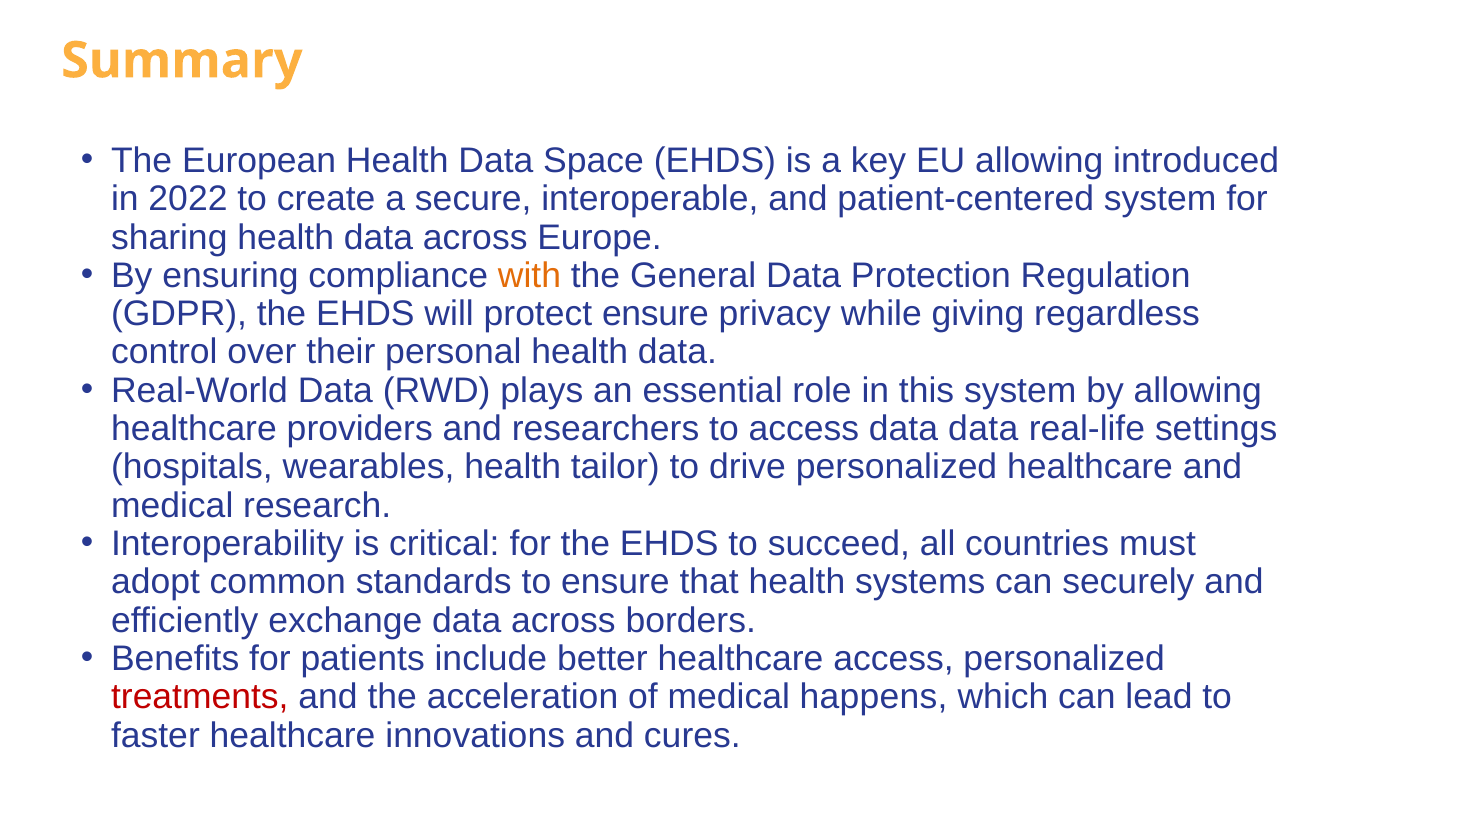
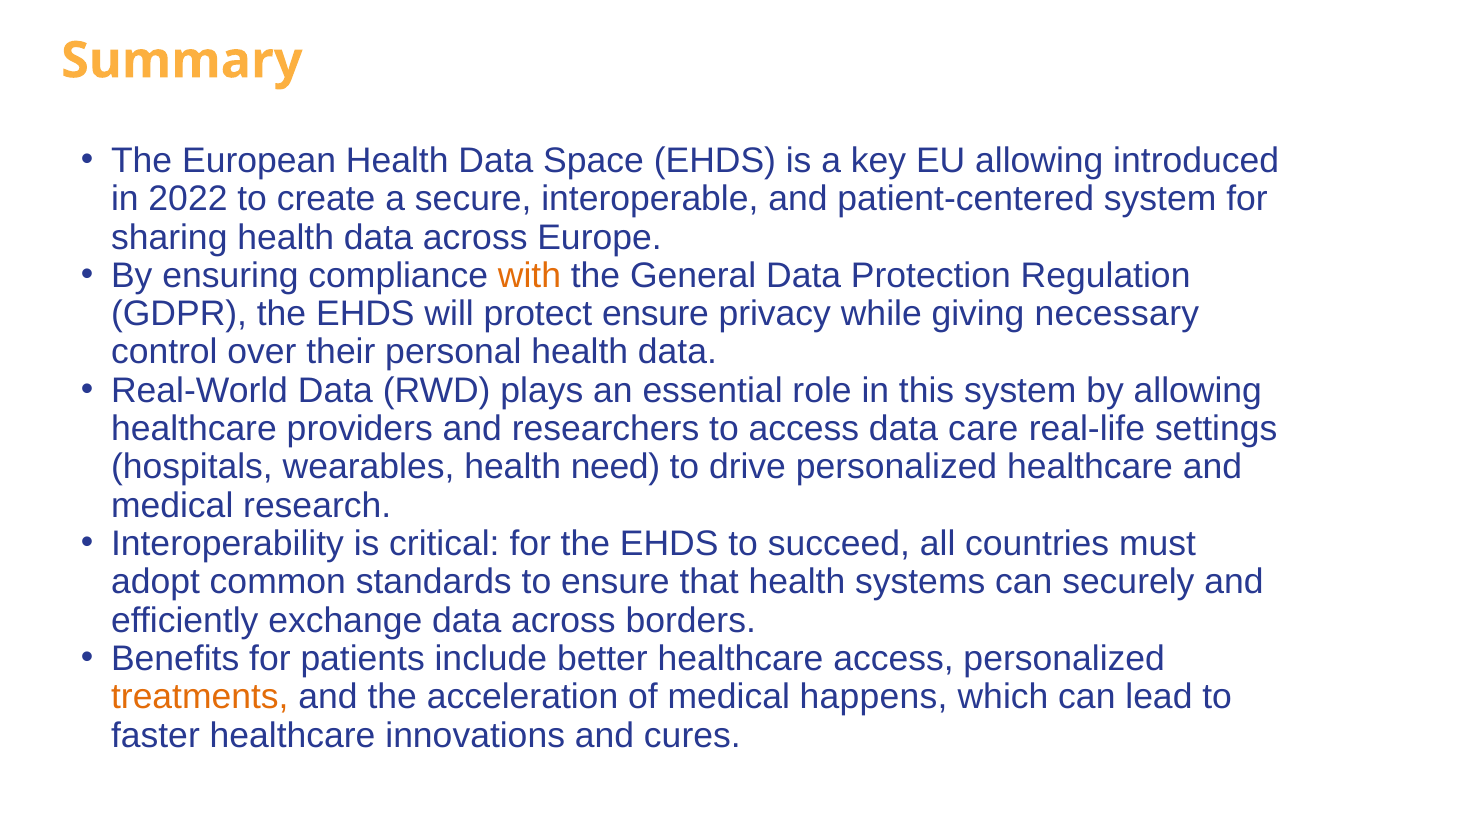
regardless: regardless -> necessary (1117, 314)
data data: data -> care (983, 429)
tailor: tailor -> need (615, 467)
treatments colour: red -> orange (200, 697)
